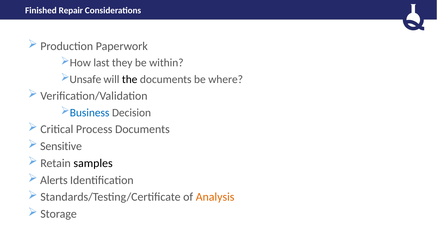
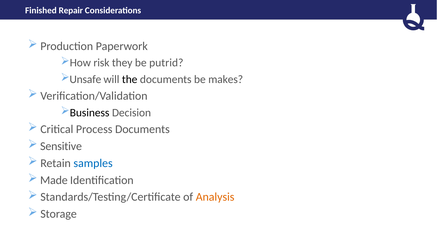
last: last -> risk (101, 63)
within: within -> putrid (166, 63)
where: where -> makes (226, 79)
Business colour: blue -> black (90, 113)
samples colour: black -> blue (93, 163)
Alerts: Alerts -> Made (54, 180)
